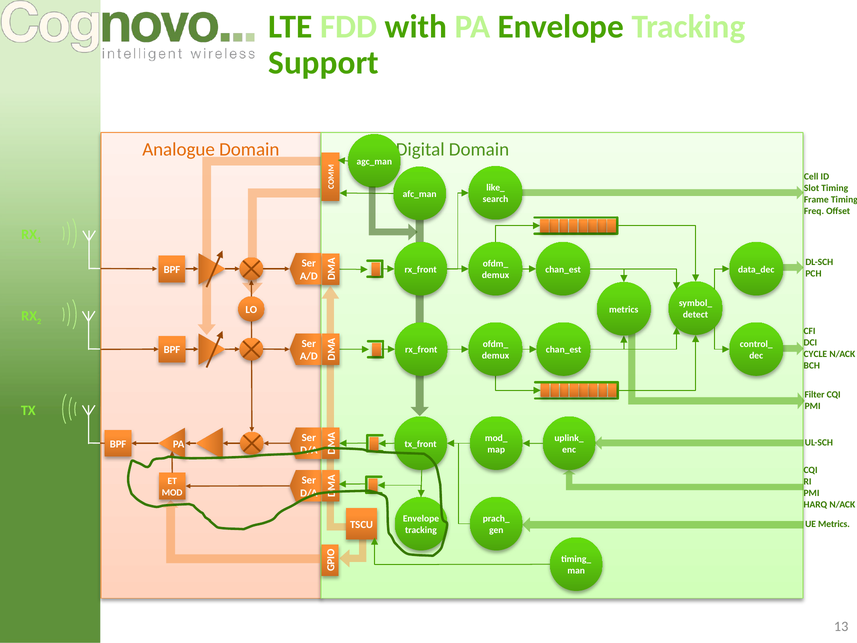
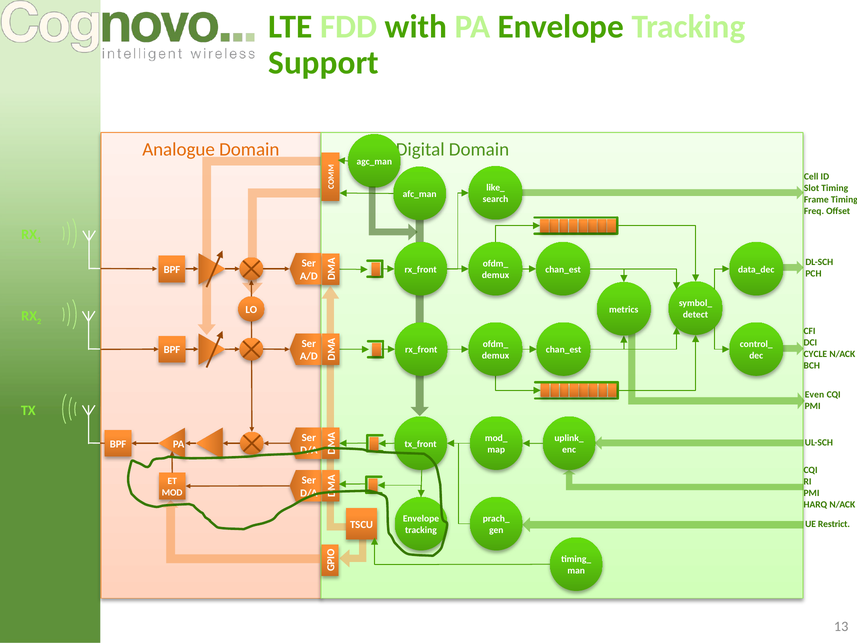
Filter: Filter -> Even (814, 395)
UE Metrics: Metrics -> Restrict (834, 524)
